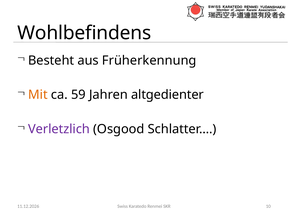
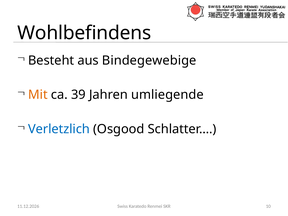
Früherkennung: Früherkennung -> Bindegewebige (149, 60)
59: 59 -> 39 (78, 95)
altgedienter: altgedienter -> umliegende (167, 95)
Verletzlich colour: purple -> blue (59, 129)
